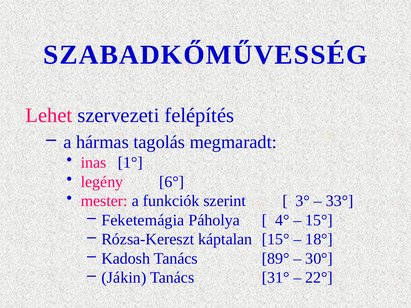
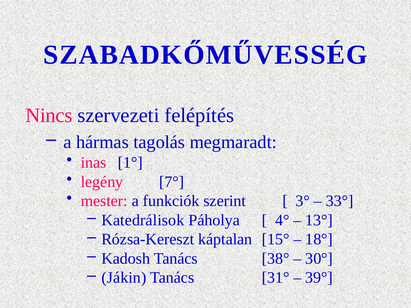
Lehet: Lehet -> Nincs (49, 116)
6°: 6° -> 7° (172, 182)
Feketemágia: Feketemágia -> Katedrálisok (143, 220)
15°: 15° -> 13° (319, 220)
89°: 89° -> 38° (276, 259)
22°: 22° -> 39° (319, 278)
